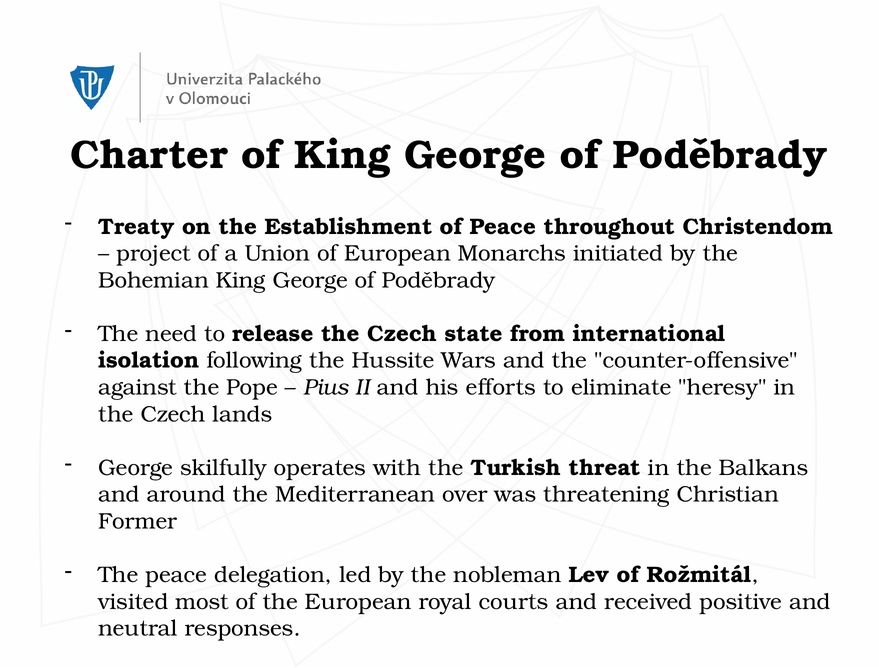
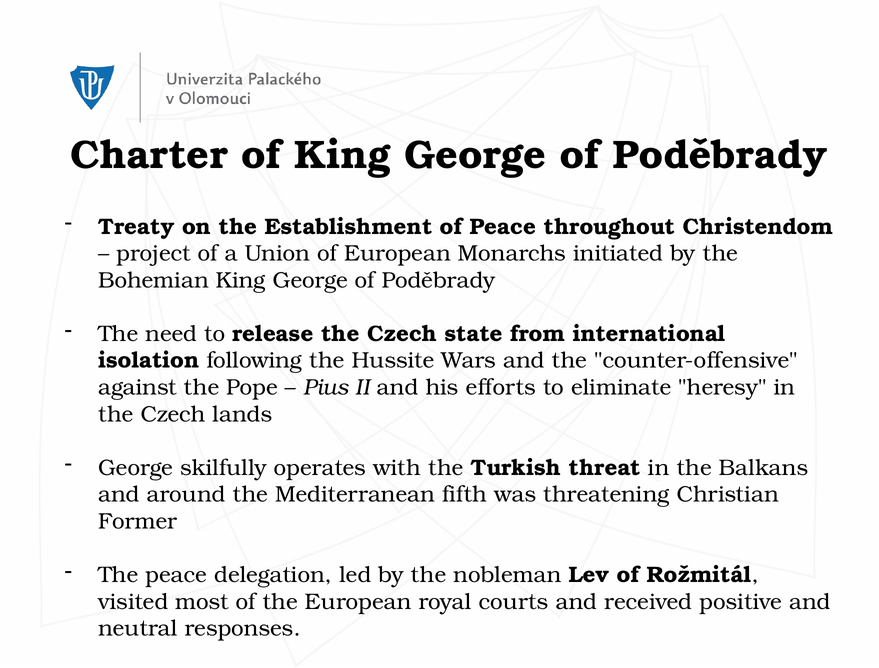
over: over -> fifth (465, 495)
